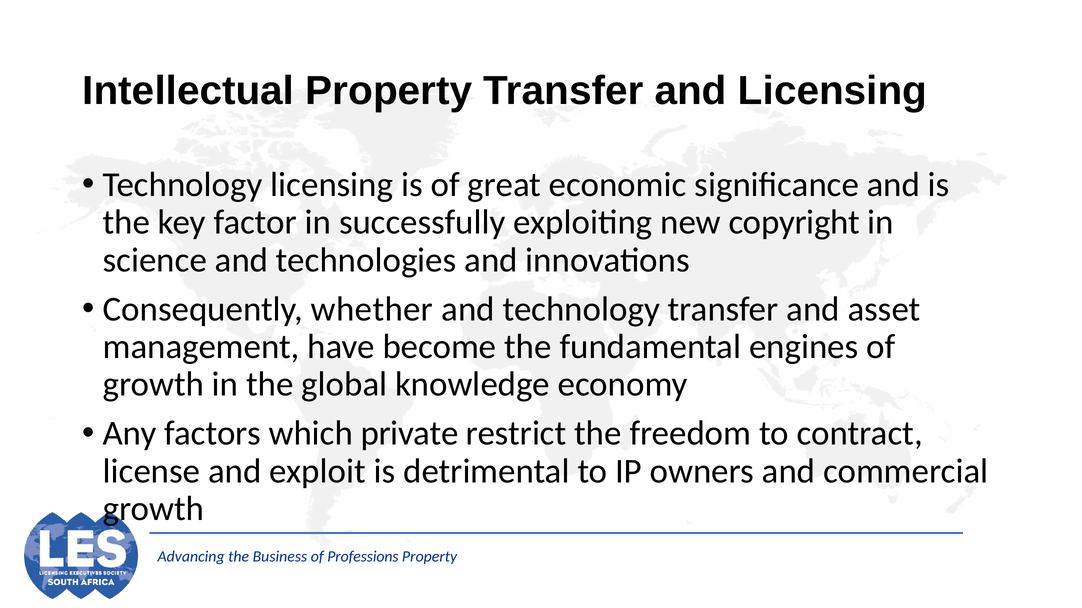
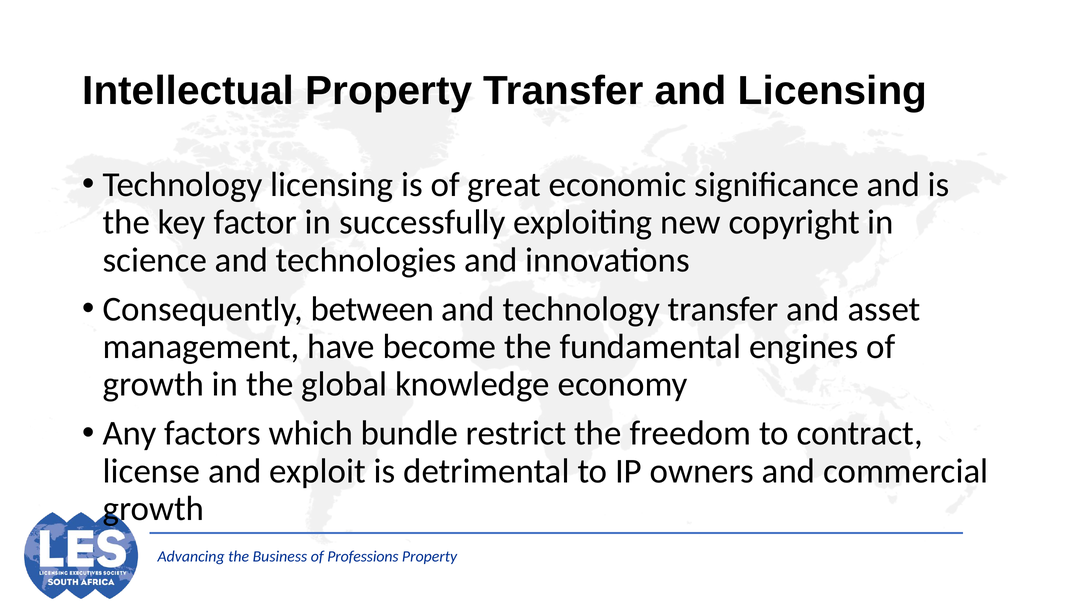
whether: whether -> between (372, 309)
private: private -> bundle (410, 434)
